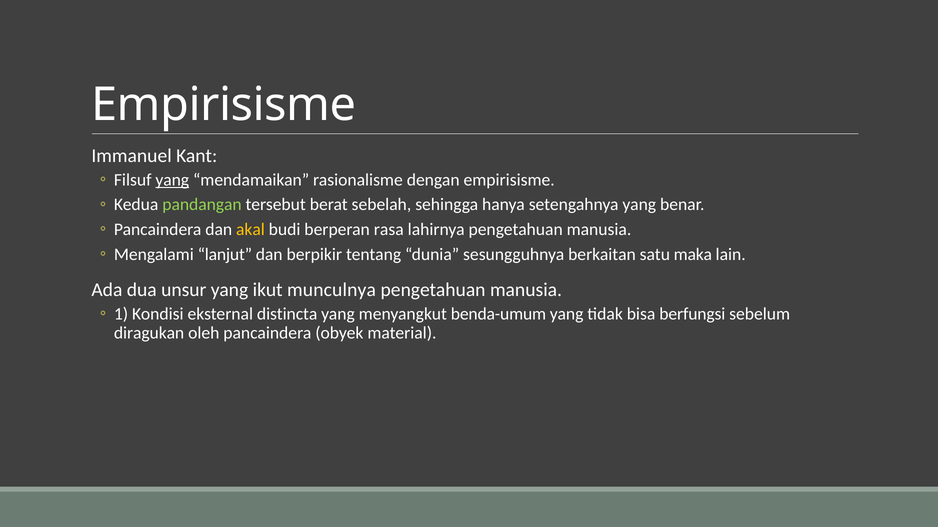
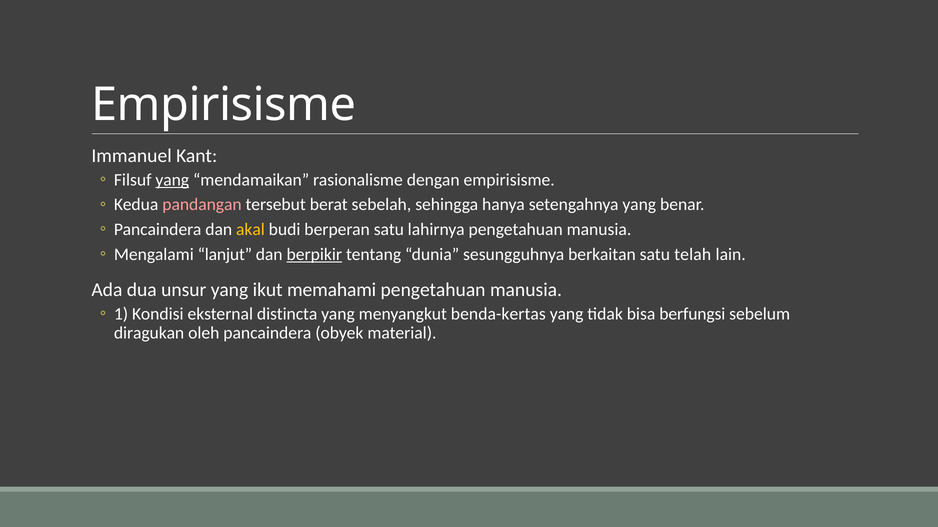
pandangan colour: light green -> pink (202, 205)
berperan rasa: rasa -> satu (389, 230)
berpikir underline: none -> present (314, 255)
maka: maka -> telah (693, 255)
munculnya: munculnya -> memahami (332, 290)
benda-umum: benda-umum -> benda-kertas (498, 314)
